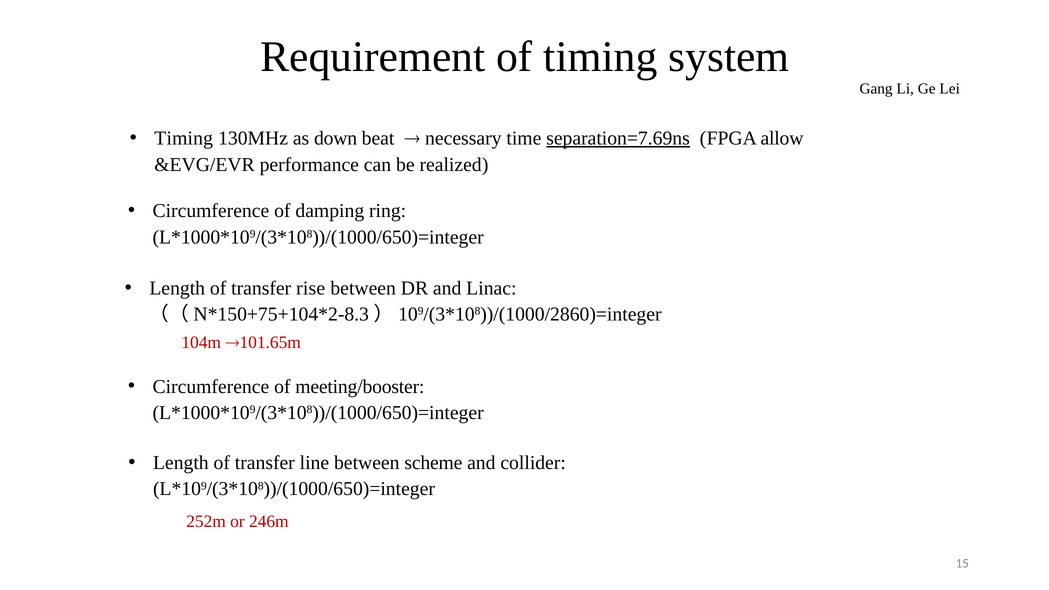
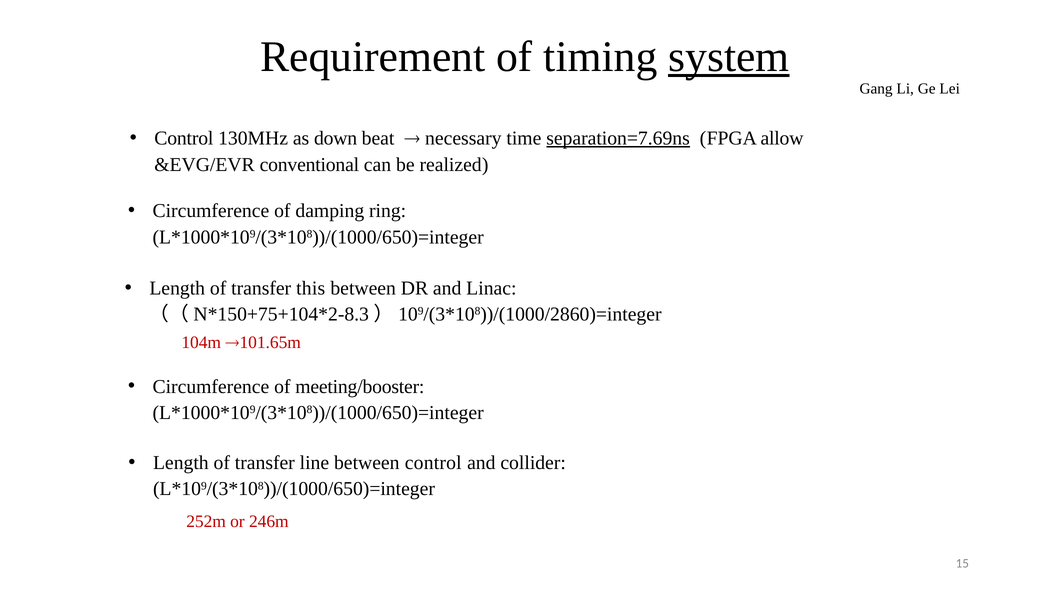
system underline: none -> present (729, 57)
Timing: Timing -> Control (184, 138)
performance: performance -> conventional (309, 165)
rise: rise -> this (311, 288)
between scheme: scheme -> control (433, 463)
